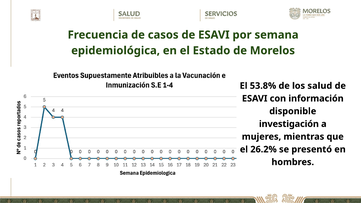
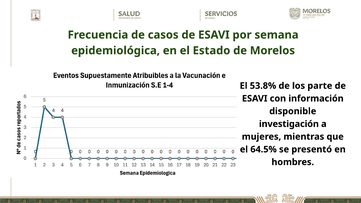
salud: salud -> parte (320, 86)
26.2%: 26.2% -> 64.5% (264, 149)
